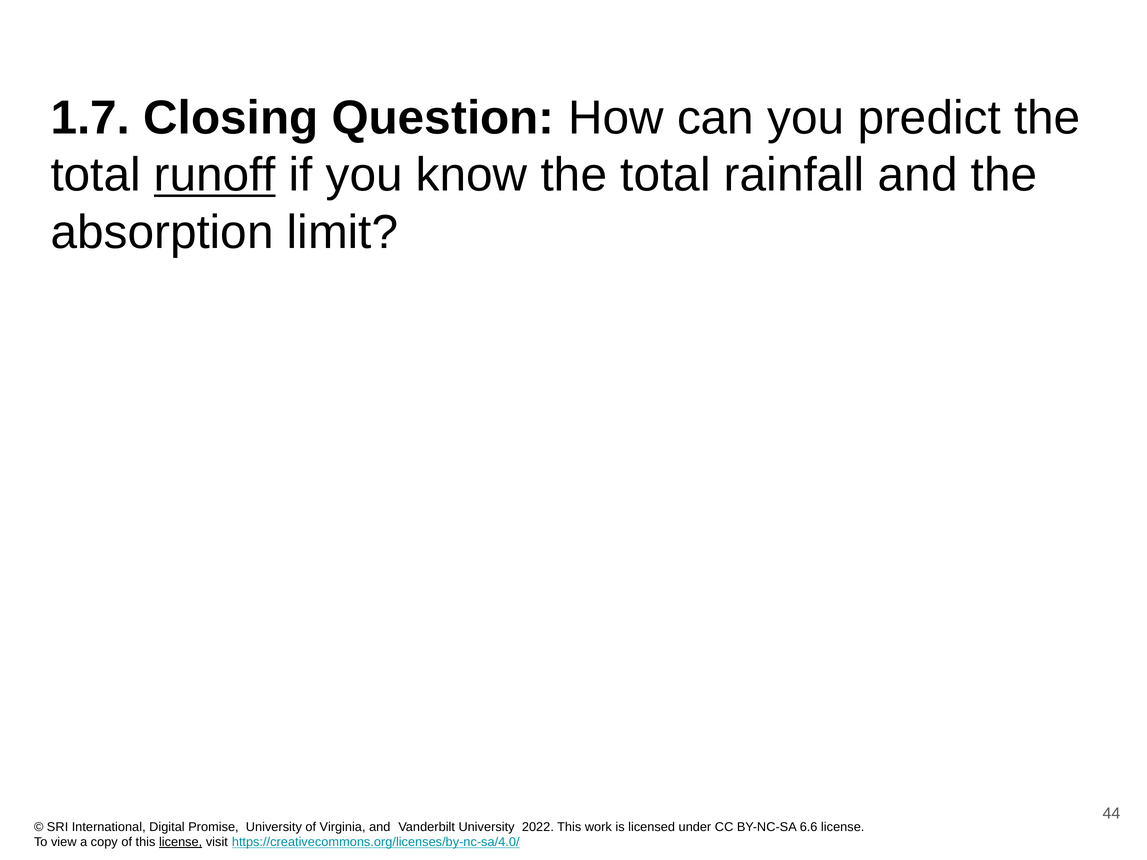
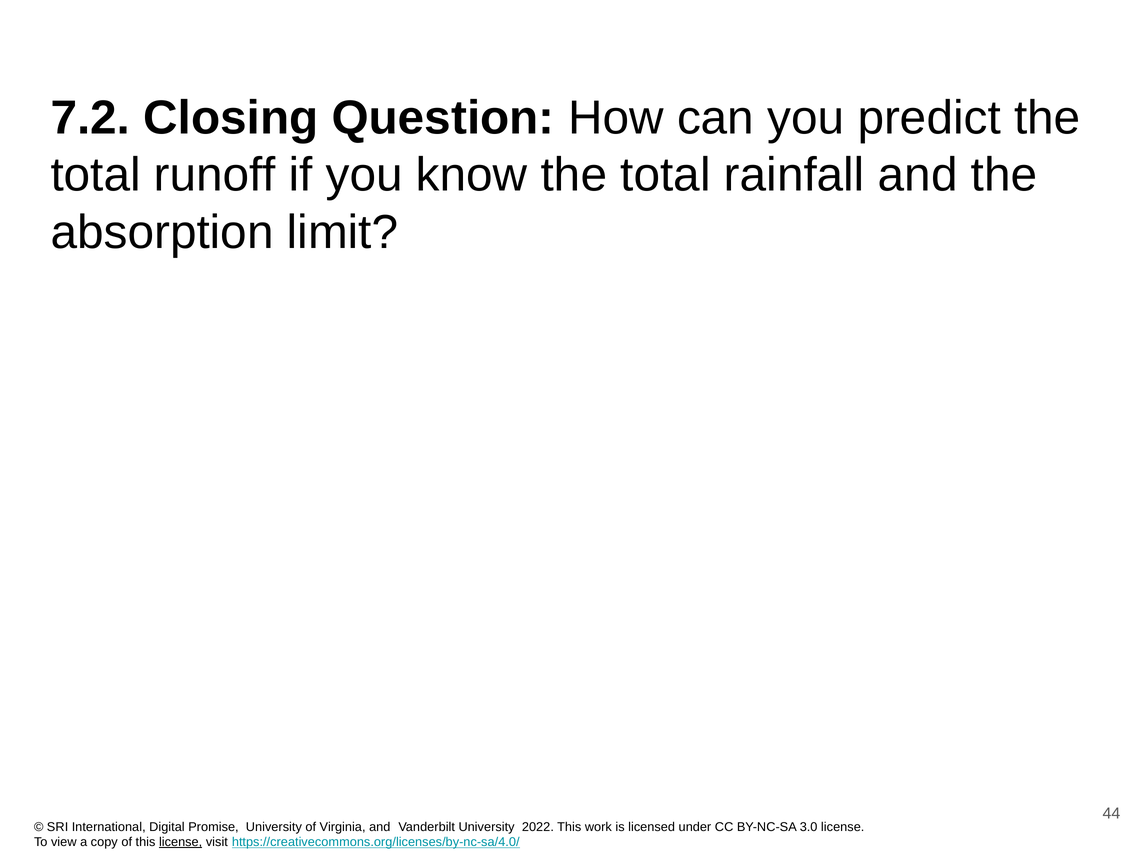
1.7: 1.7 -> 7.2 (90, 118)
runoff underline: present -> none (215, 175)
6.6: 6.6 -> 3.0 (809, 827)
